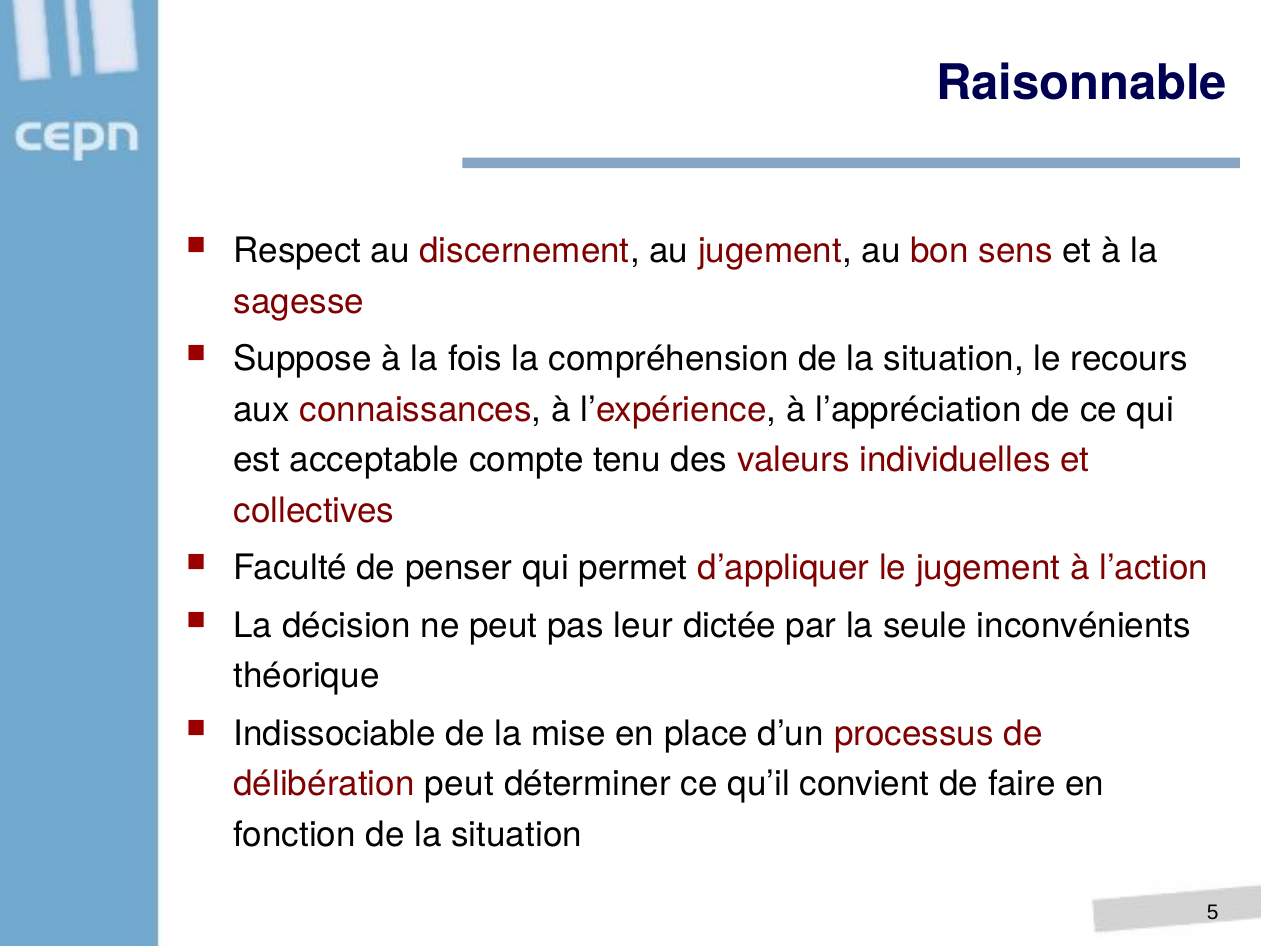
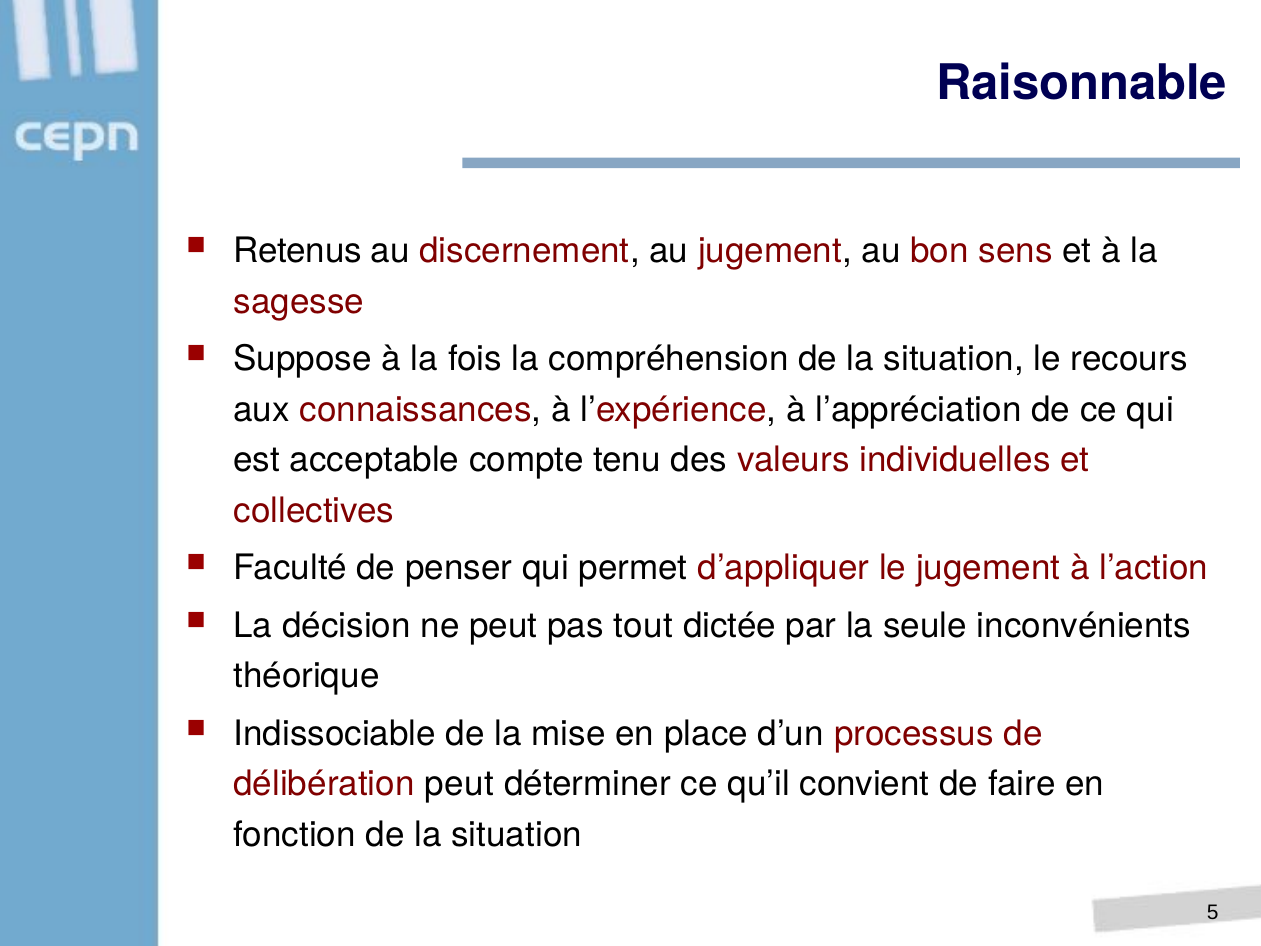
Respect: Respect -> Retenus (297, 251)
leur: leur -> tout (643, 625)
